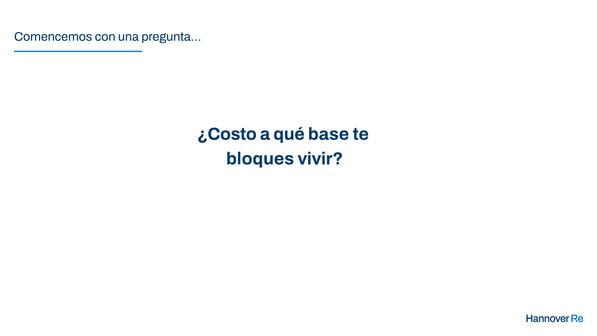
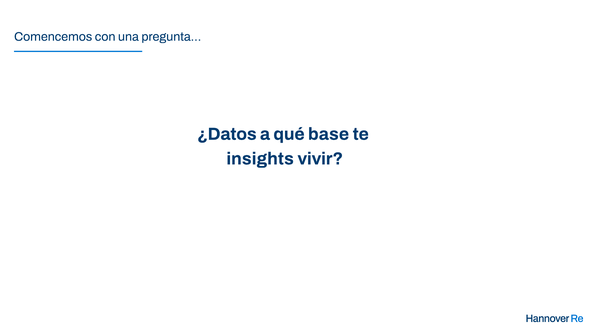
¿Costo: ¿Costo -> ¿Datos (227, 134)
bloques: bloques -> insights (260, 159)
